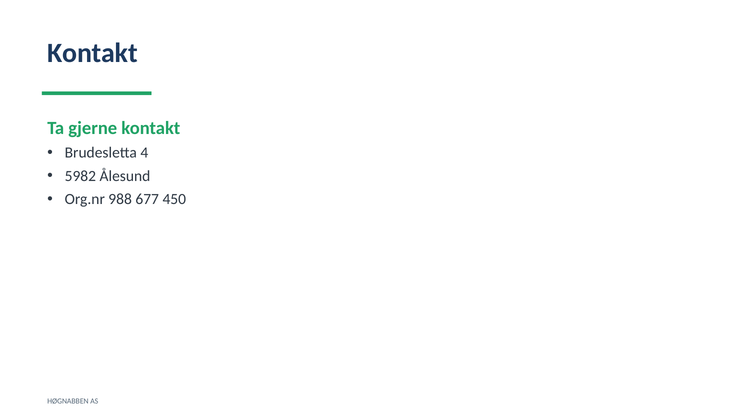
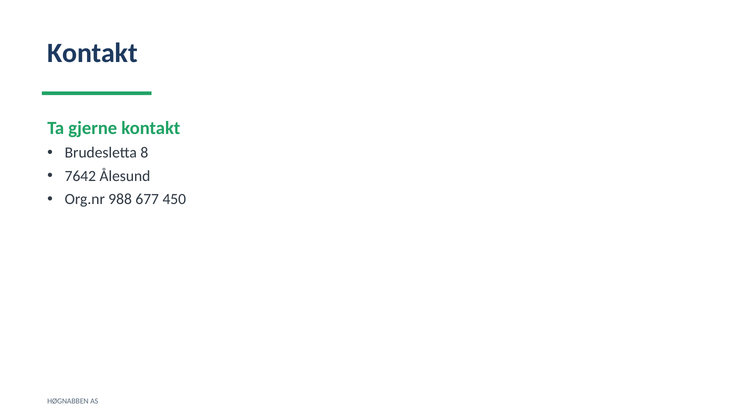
4: 4 -> 8 (144, 153)
5982: 5982 -> 7642 (80, 176)
